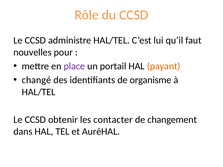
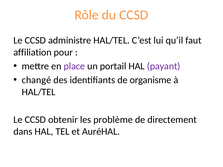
nouvelles: nouvelles -> affiliation (32, 52)
payant colour: orange -> purple (164, 66)
contacter: contacter -> problème (113, 120)
changement: changement -> directement (172, 120)
